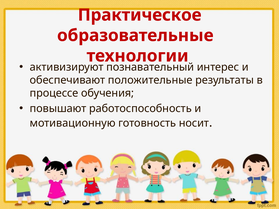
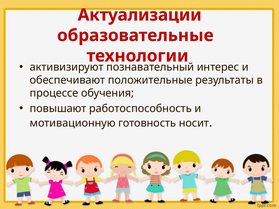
Практическое: Практическое -> Актуализации (140, 15)
